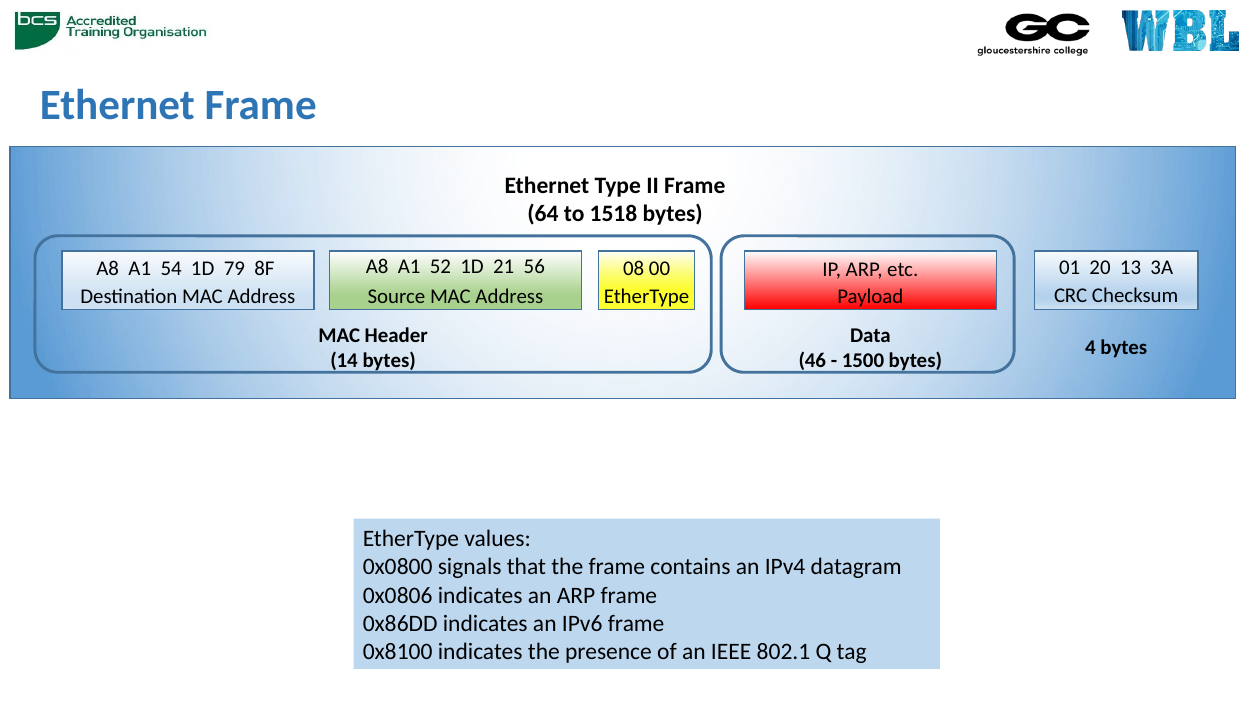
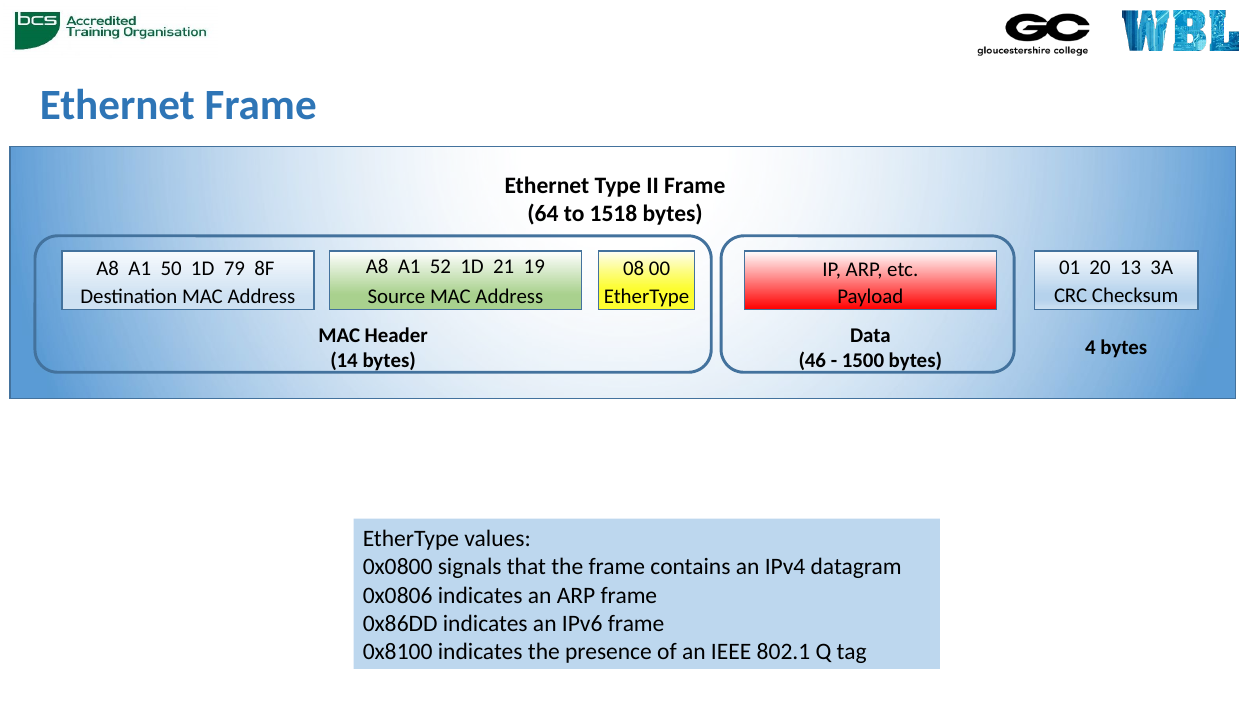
54: 54 -> 50 (171, 269)
56: 56 -> 19 (534, 266)
